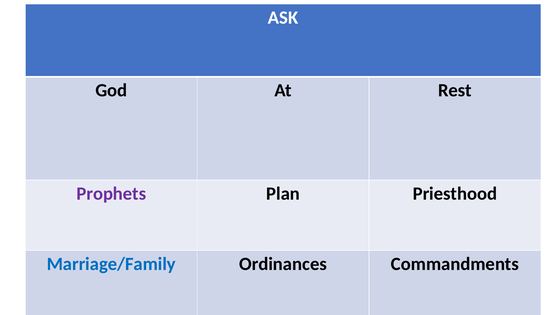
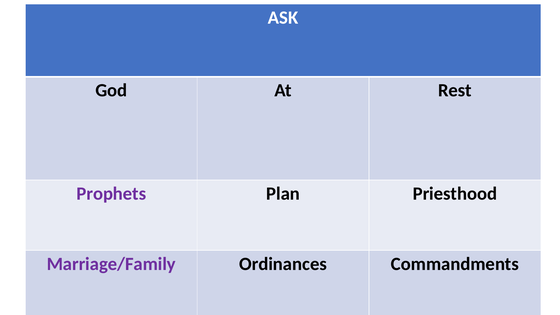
Marriage/Family colour: blue -> purple (111, 264)
